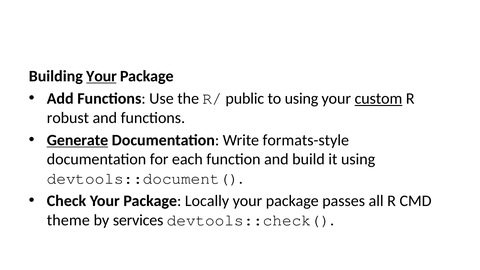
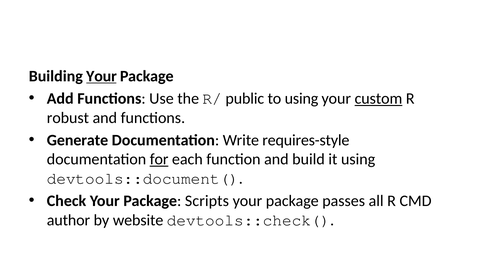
Generate underline: present -> none (78, 140)
formats-style: formats-style -> requires-style (306, 140)
for underline: none -> present (159, 159)
Locally: Locally -> Scripts (207, 201)
theme: theme -> author (68, 220)
services: services -> website (138, 220)
